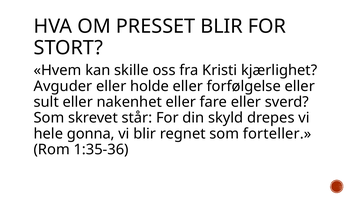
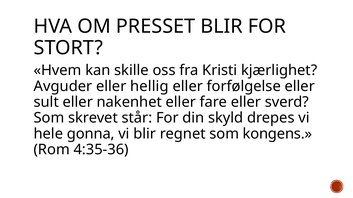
holde: holde -> hellig (149, 86)
forteller: forteller -> kongens (277, 134)
1:35-36: 1:35-36 -> 4:35-36 (101, 150)
